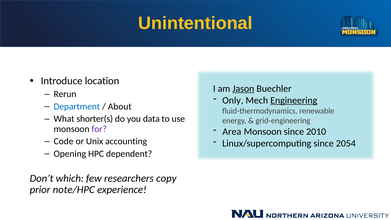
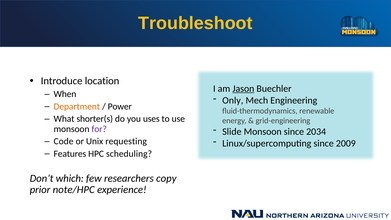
Unintentional: Unintentional -> Troubleshoot (195, 23)
Rerun: Rerun -> When (65, 94)
Engineering underline: present -> none (294, 100)
Department colour: blue -> orange (77, 106)
About: About -> Power (120, 106)
data: data -> uses (151, 119)
Area: Area -> Slide (232, 132)
2010: 2010 -> 2034 (316, 132)
accounting: accounting -> requesting (126, 141)
2054: 2054 -> 2009 (346, 143)
Opening: Opening -> Features (70, 154)
dependent: dependent -> scheduling (129, 154)
